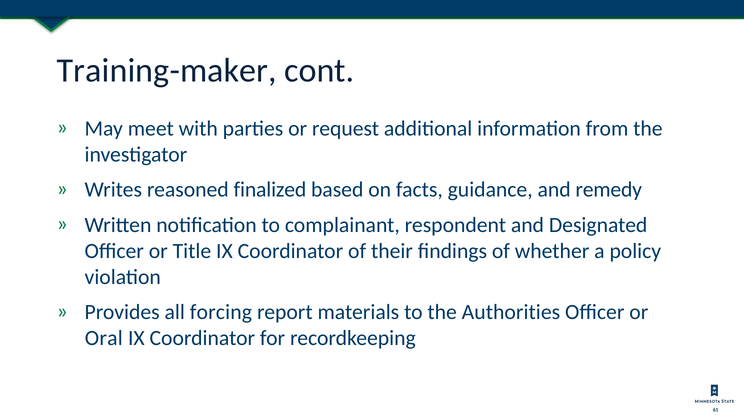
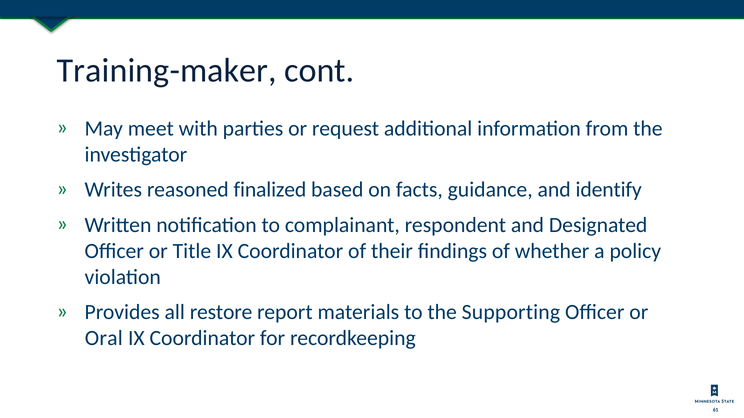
remedy: remedy -> identify (609, 190)
forcing: forcing -> restore (221, 313)
Authorities: Authorities -> Supporting (511, 313)
